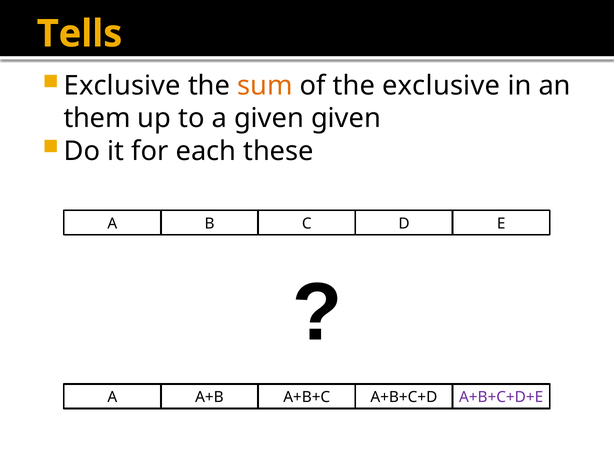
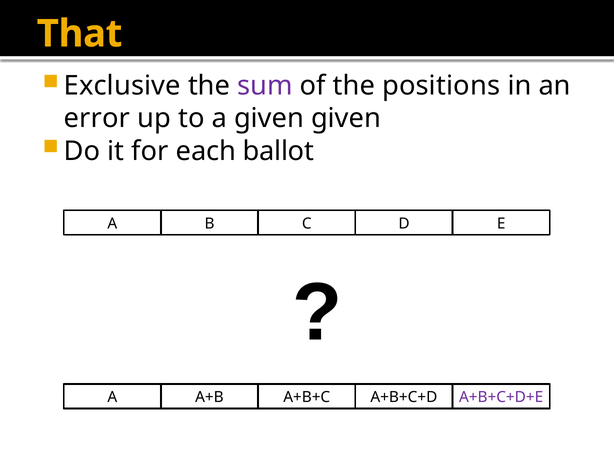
Tells: Tells -> That (80, 34)
sum colour: orange -> purple (265, 86)
the exclusive: exclusive -> positions (441, 86)
them: them -> error (97, 119)
these: these -> ballot (279, 151)
